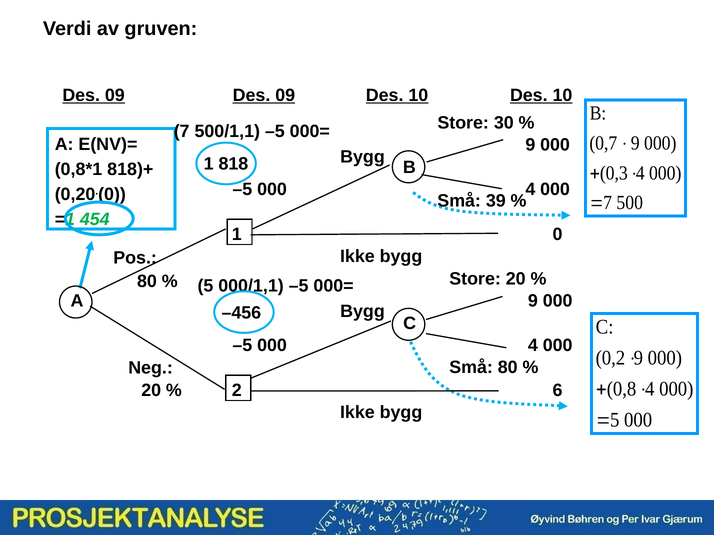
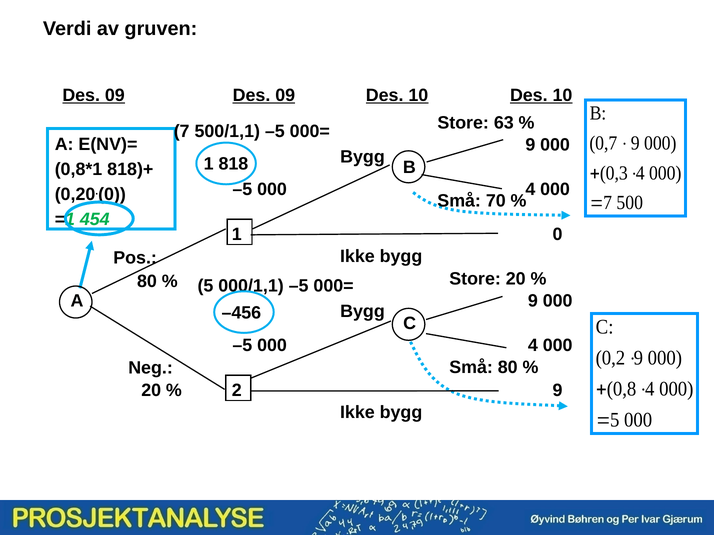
30: 30 -> 63 (504, 123)
39: 39 -> 70 (496, 201)
2 6: 6 -> 9 (557, 391)
